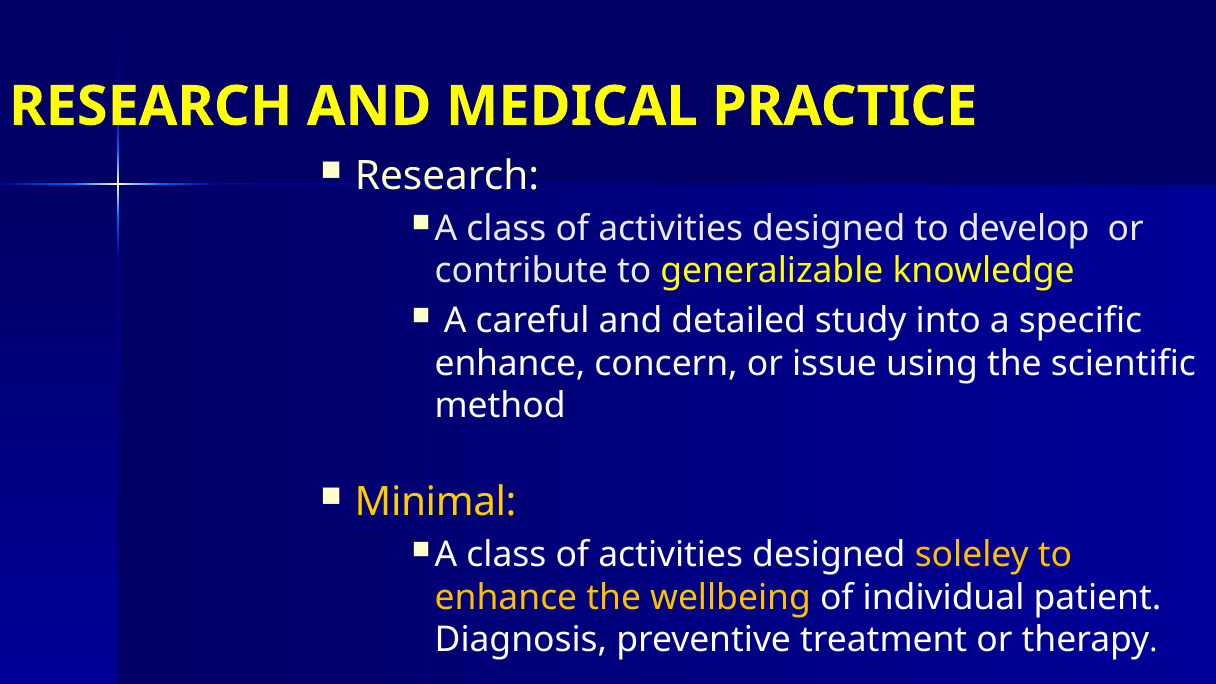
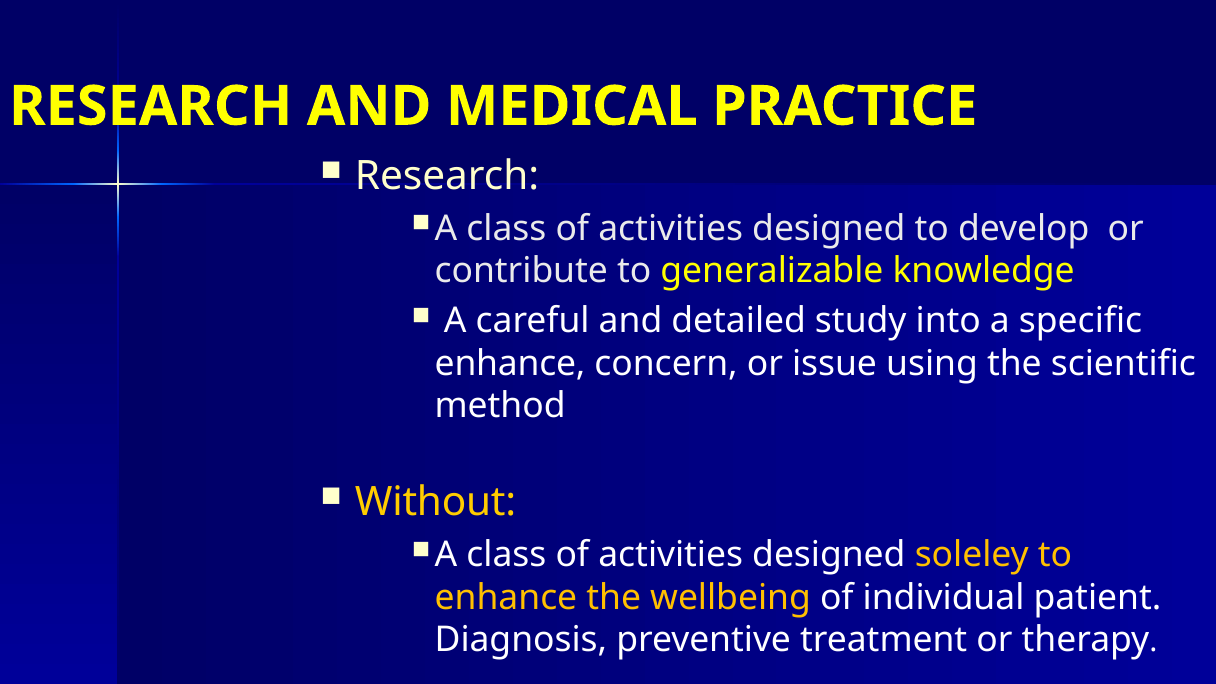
Minimal: Minimal -> Without (436, 503)
